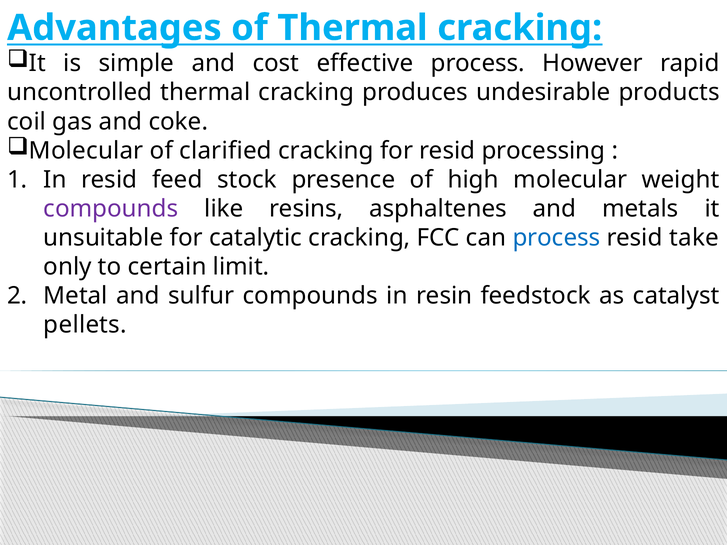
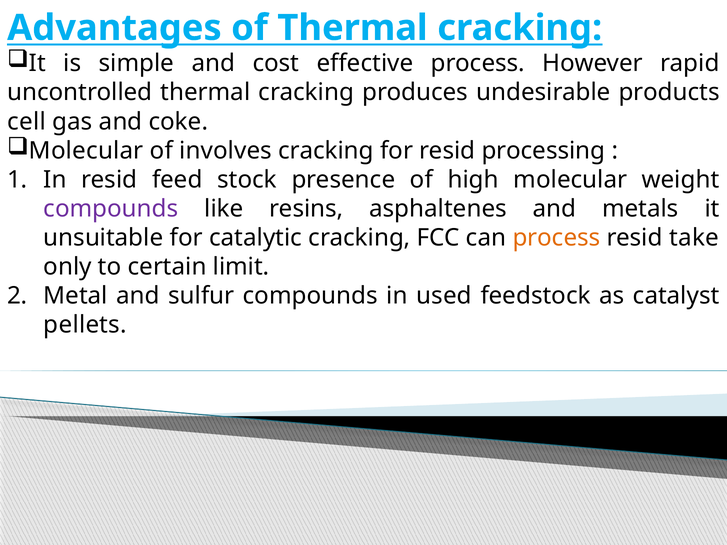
coil: coil -> cell (27, 122)
clarified: clarified -> involves (226, 151)
process colour: blue -> orange (556, 238)
resin: resin -> used (444, 296)
